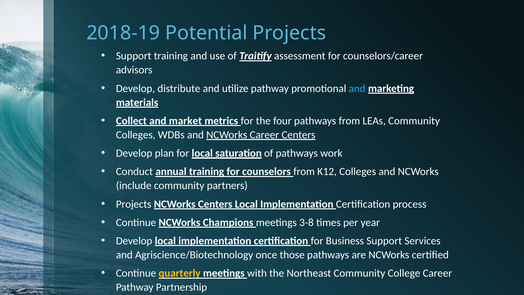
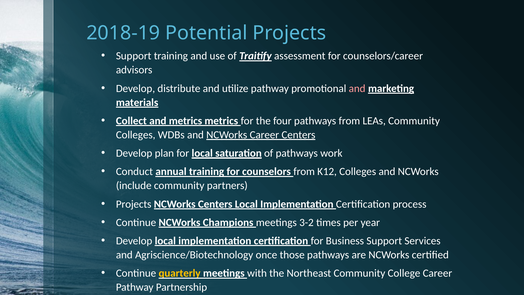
and colour: light blue -> pink (357, 88)
and market: market -> metrics (185, 121)
3-8: 3-8 -> 3-2 (306, 222)
